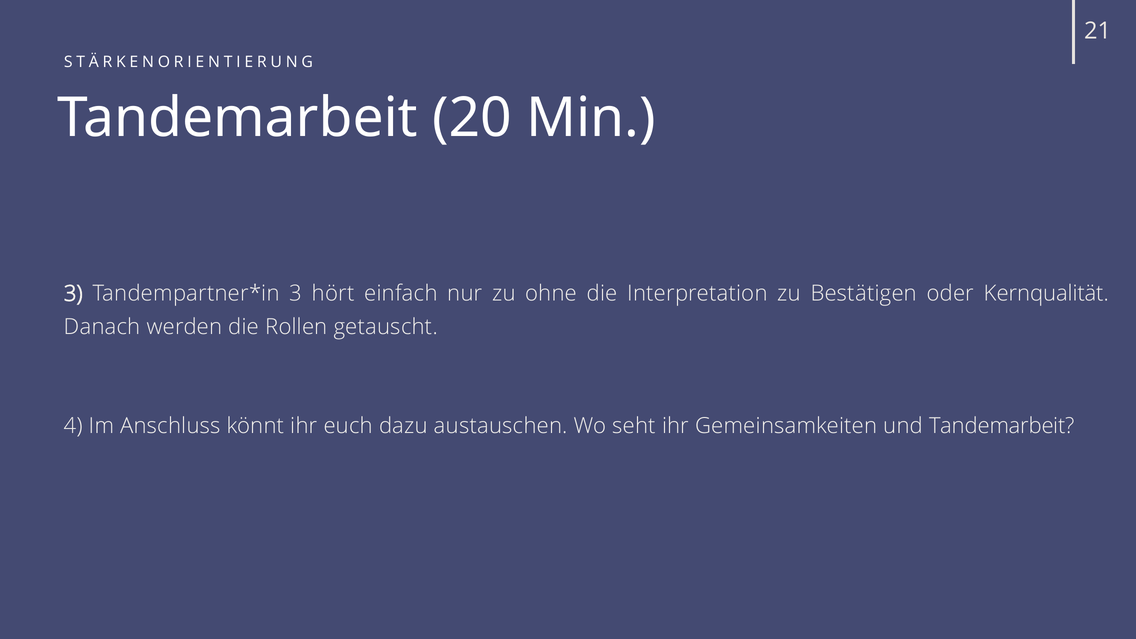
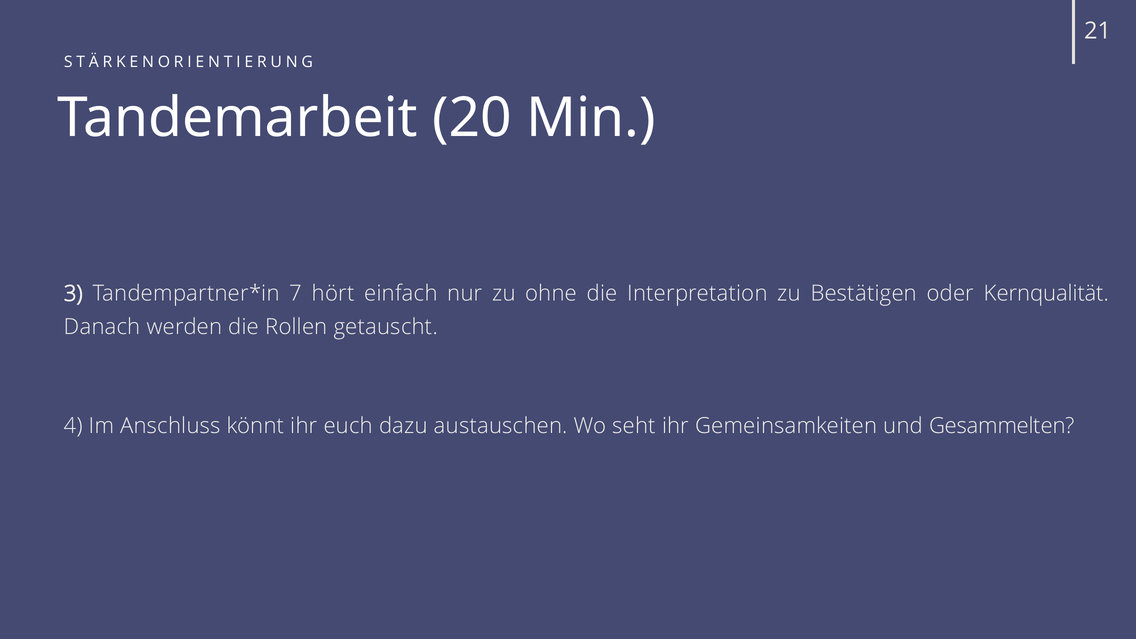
3: 3 -> 7 (296, 294)
und Tandemarbeit: Tandemarbeit -> Gesammelten (1002, 426)
